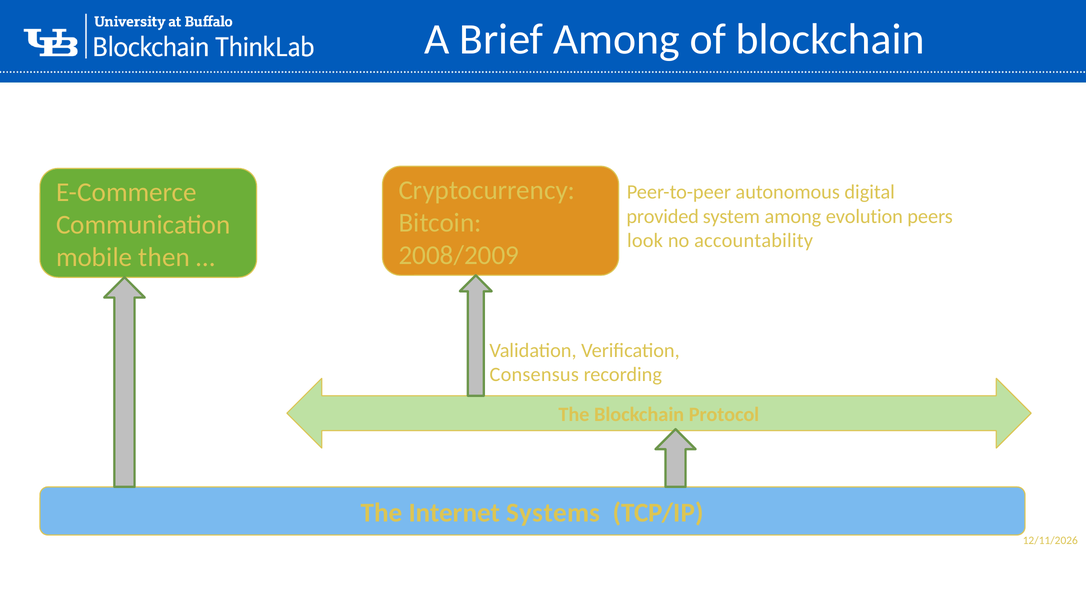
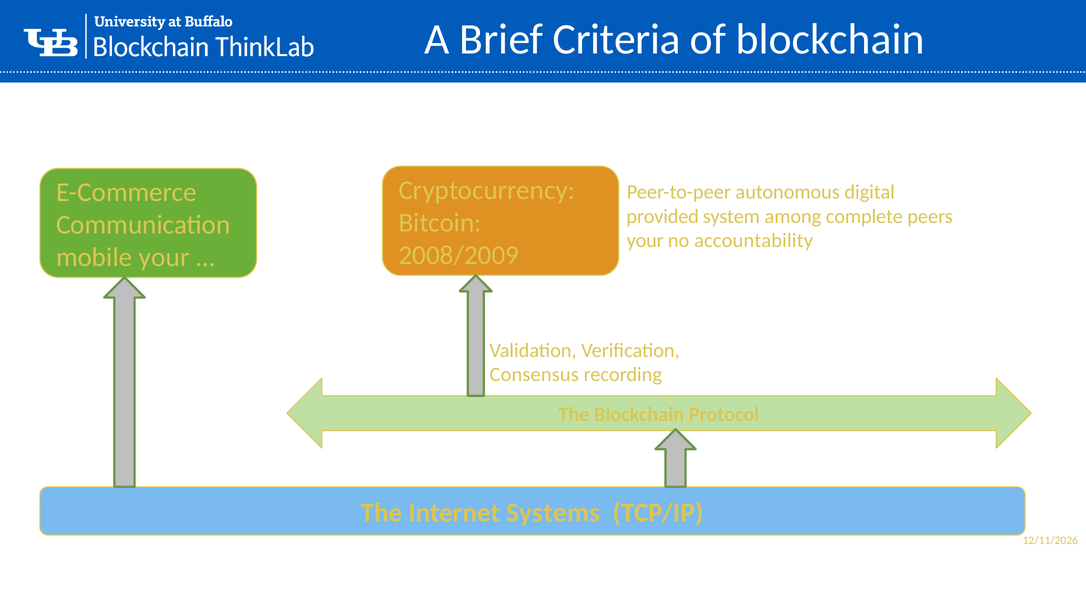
Brief Among: Among -> Criteria (617, 39)
evolution: evolution -> complete (864, 216)
look: look -> your (645, 241)
mobile then: then -> your (164, 257)
